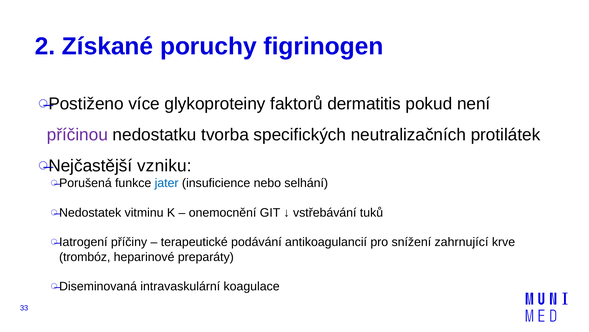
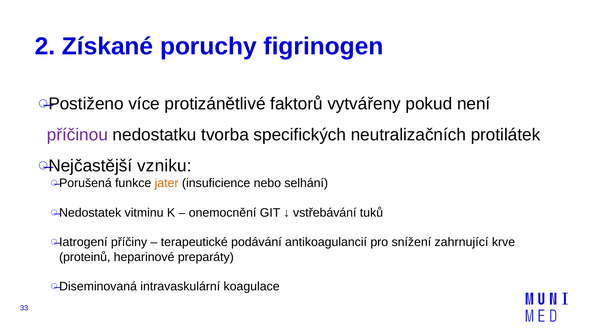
glykoproteiny: glykoproteiny -> protizánětlivé (215, 104)
dermatitis: dermatitis -> vytvářeny (364, 104)
jater colour: blue -> orange (167, 183)
trombóz: trombóz -> proteinů (85, 256)
